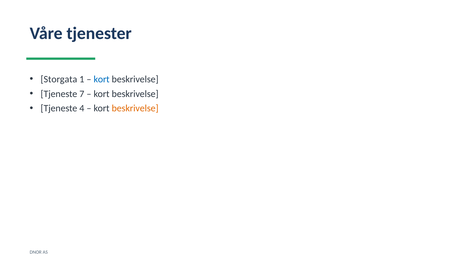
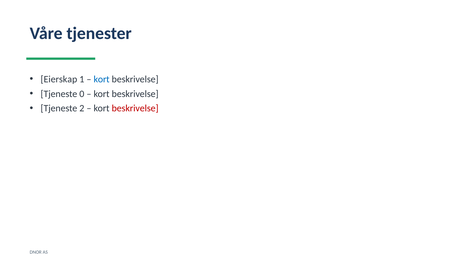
Storgata: Storgata -> Eierskap (59, 79)
7: 7 -> 0 (82, 94)
4: 4 -> 2 (82, 108)
beskrivelse colour: orange -> red (135, 108)
